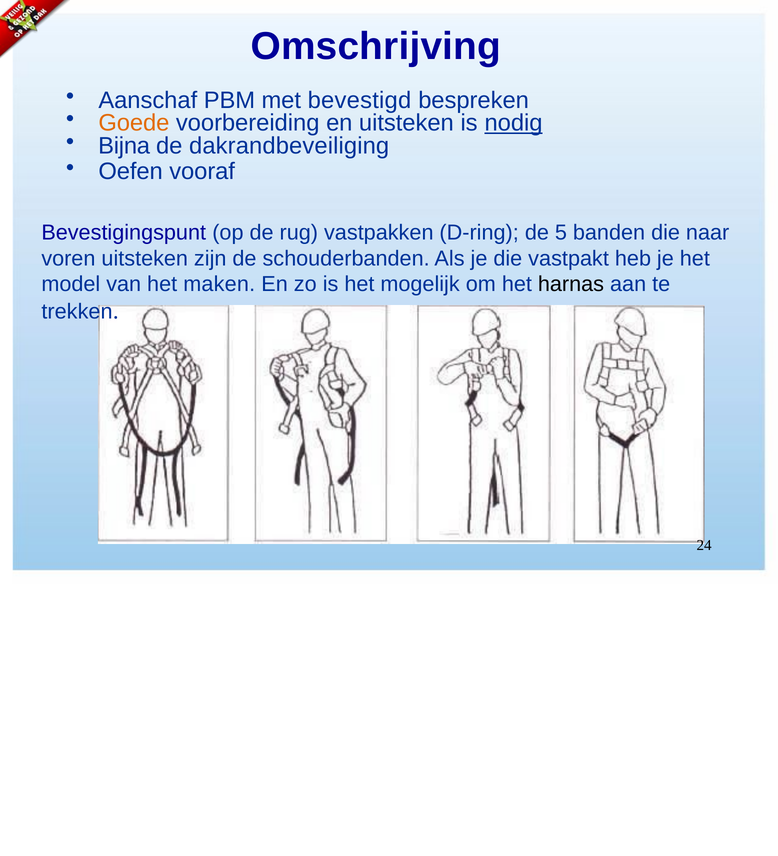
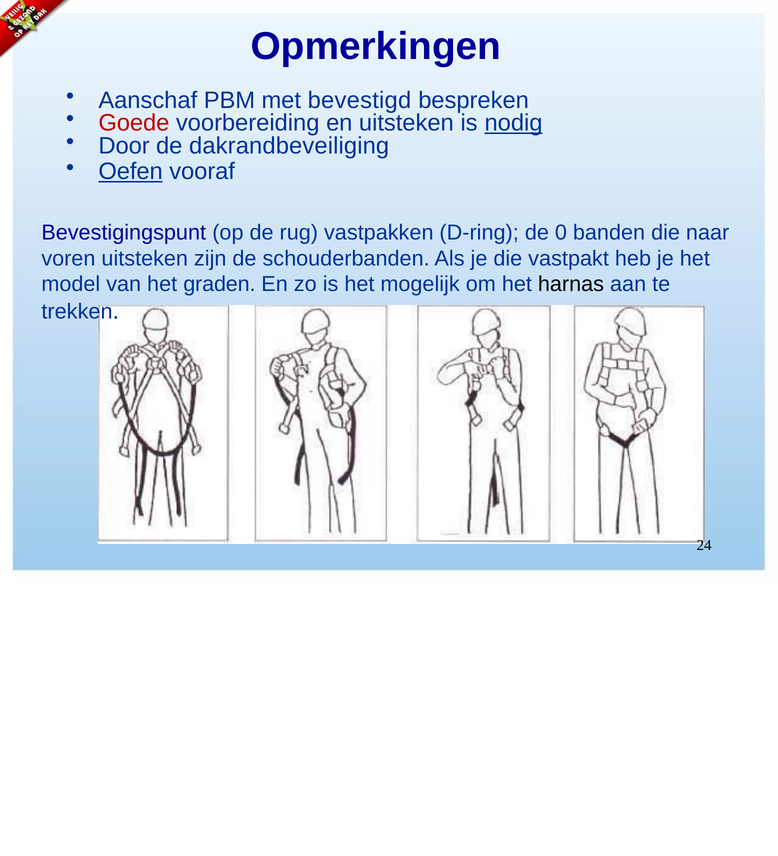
Omschrijving: Omschrijving -> Opmerkingen (376, 46)
Goede colour: orange -> red (134, 123)
Bijna: Bijna -> Door (124, 146)
Oefen underline: none -> present (131, 172)
5: 5 -> 0 (561, 233)
maken: maken -> graden (219, 284)
